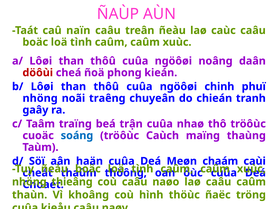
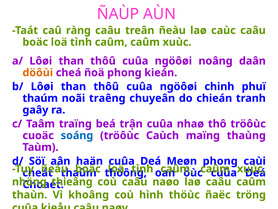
naïn: naïn -> ràng (78, 30)
döôùi colour: red -> orange (38, 72)
nhöng: nhöng -> thaúm (40, 98)
Meøn chaám: chaám -> phong (220, 161)
